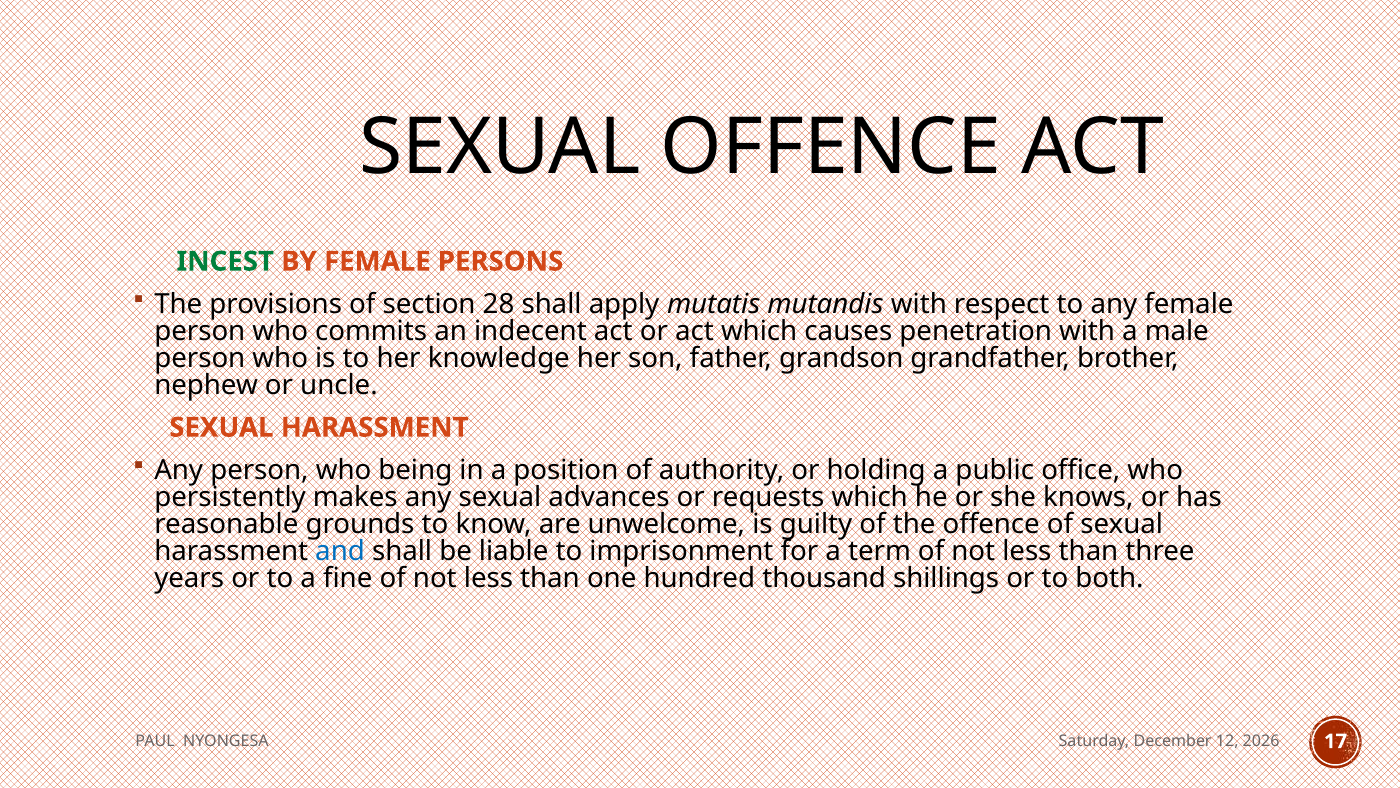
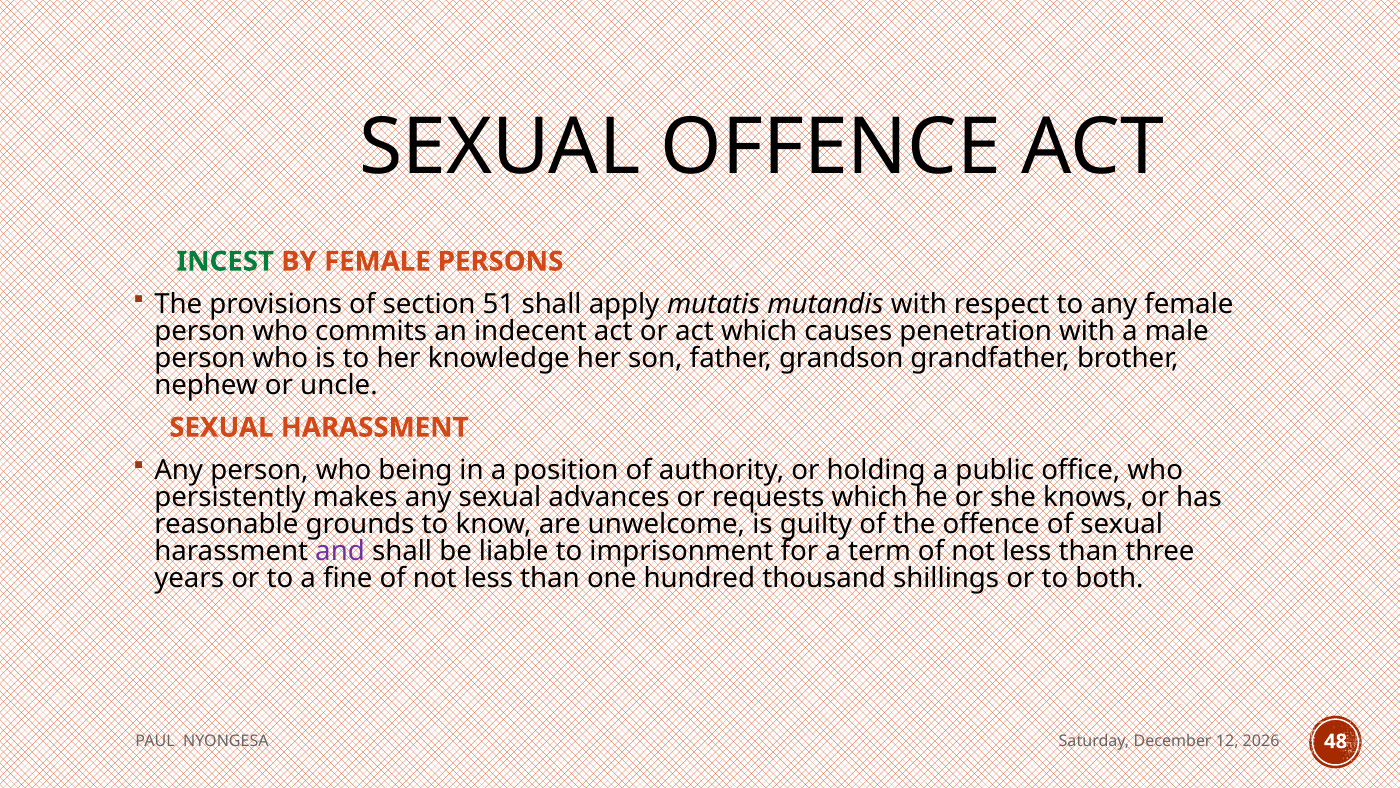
28: 28 -> 51 (499, 304)
and colour: blue -> purple (340, 551)
17: 17 -> 48 (1336, 741)
